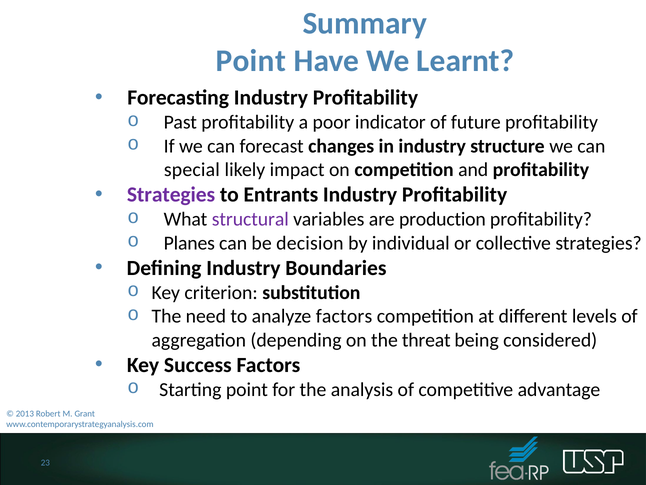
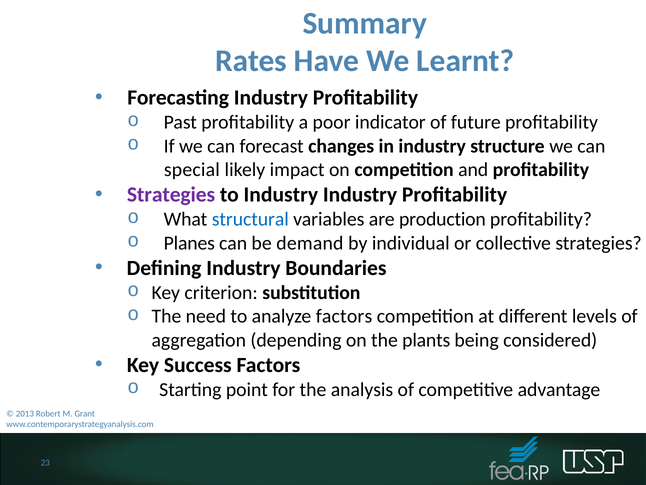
Point: Point -> Rates (251, 61)
to Entrants: Entrants -> Industry (281, 195)
structural colour: purple -> blue (250, 219)
decision: decision -> demand (310, 243)
threat: threat -> plants (426, 340)
